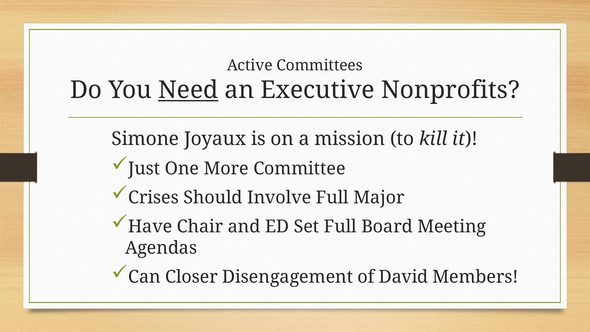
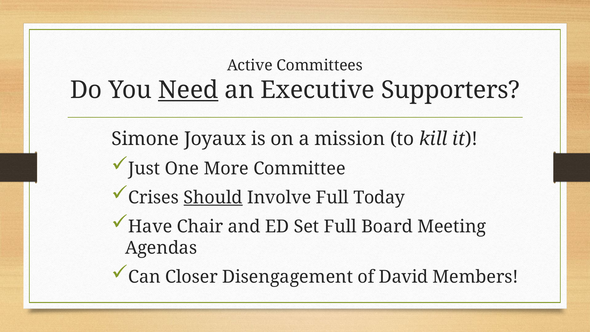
Nonprofits: Nonprofits -> Supporters (451, 90)
Should underline: none -> present (213, 197)
Major: Major -> Today (379, 197)
